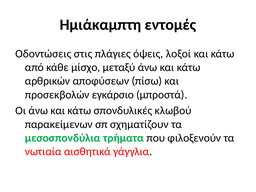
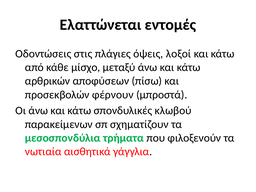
Ημιάκαμπτη: Ημιάκαμπτη -> Ελαττώνεται (101, 25)
εγκάρσιο: εγκάρσιο -> φέρνουν (113, 95)
